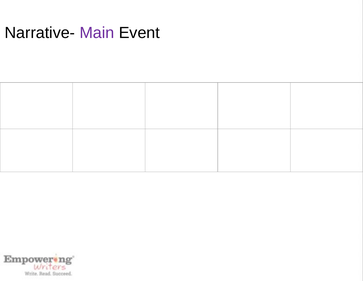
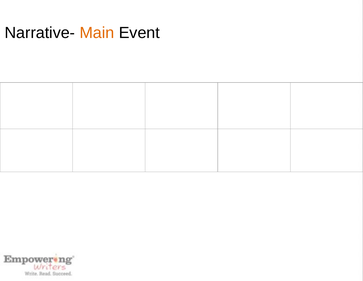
Main colour: purple -> orange (97, 33)
